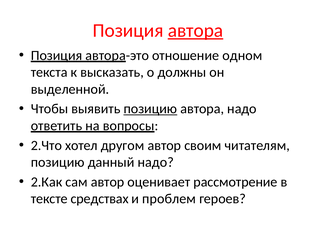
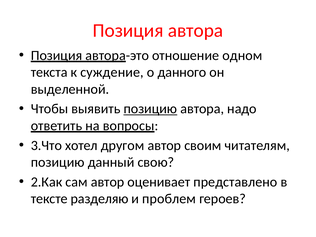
автора underline: present -> none (195, 31)
высказать: высказать -> суждение (112, 72)
должны: должны -> данного (182, 72)
2.Что: 2.Что -> 3.Что (46, 145)
данный надо: надо -> свою (156, 162)
рассмотрение: рассмотрение -> представлено (235, 182)
средствах: средствах -> разделяю (100, 199)
